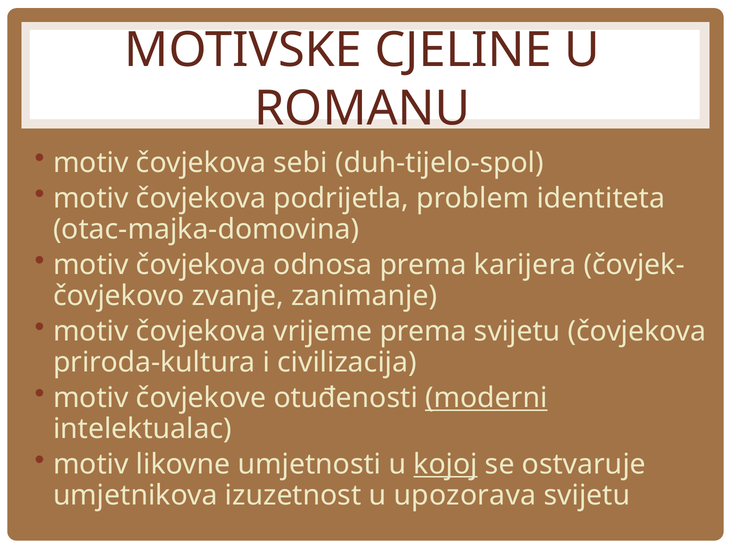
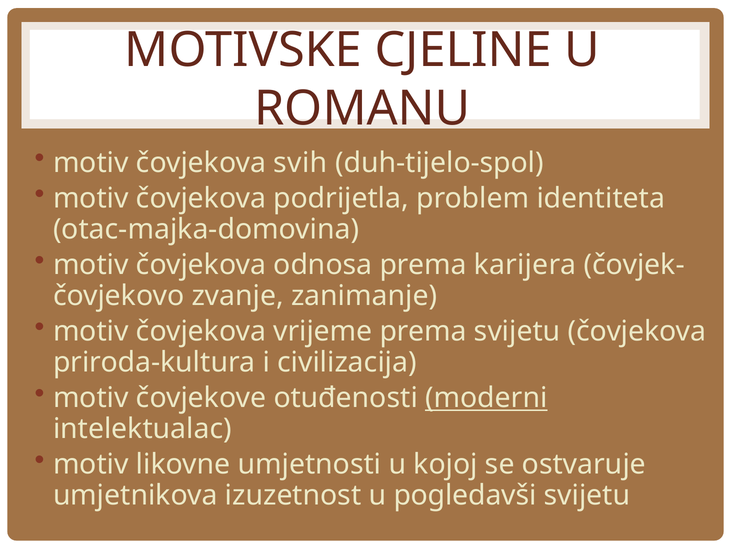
sebi: sebi -> svih (300, 163)
kojoj underline: present -> none (446, 465)
upozorava: upozorava -> pogledavši (465, 495)
